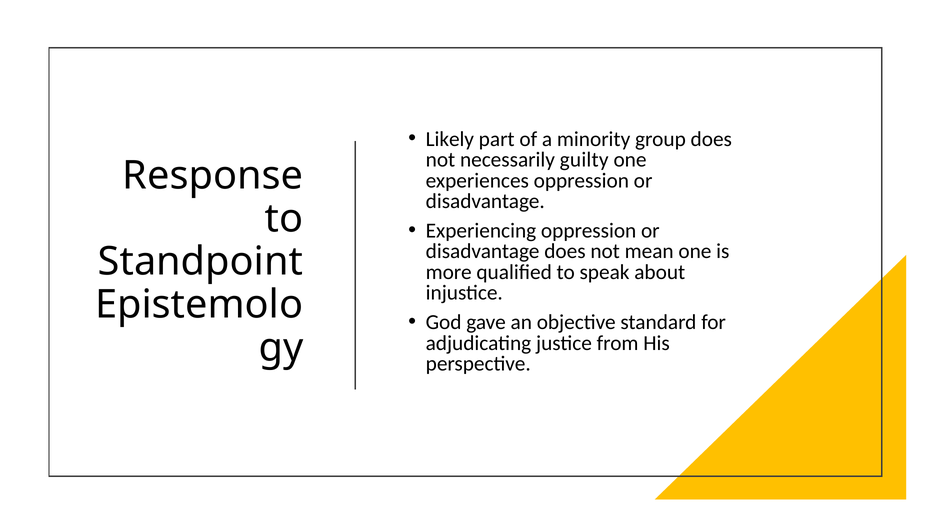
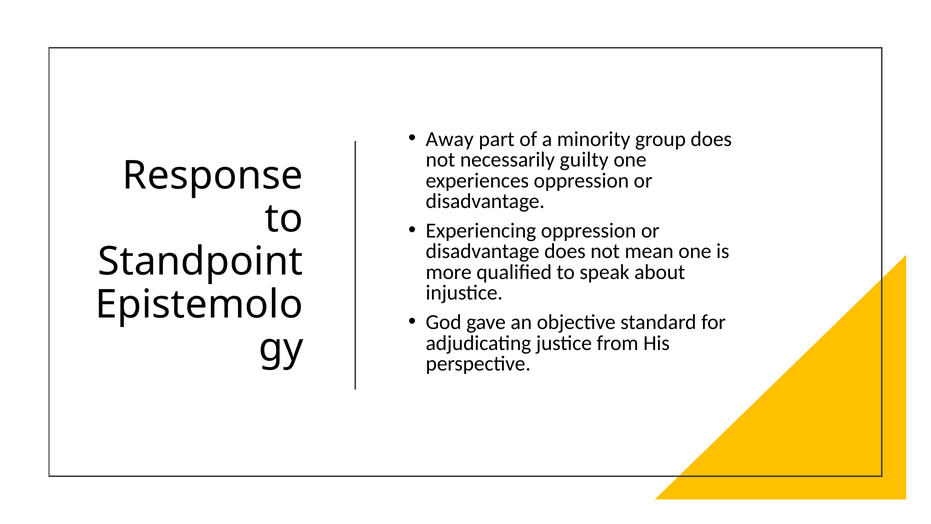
Likely: Likely -> Away (450, 139)
